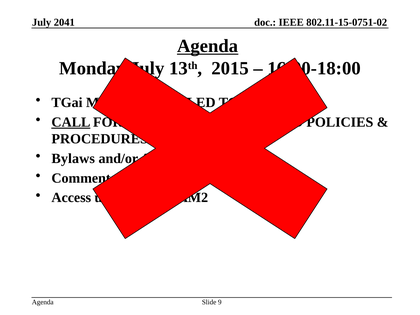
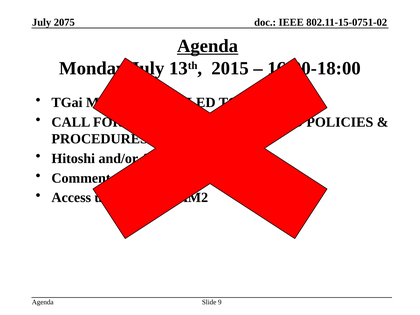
2041: 2041 -> 2075 (64, 22)
CALL underline: present -> none (71, 122)
Bylaws: Bylaws -> Hitoshi (73, 158)
